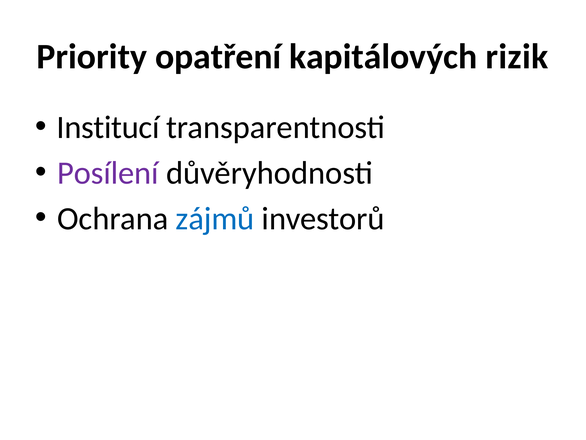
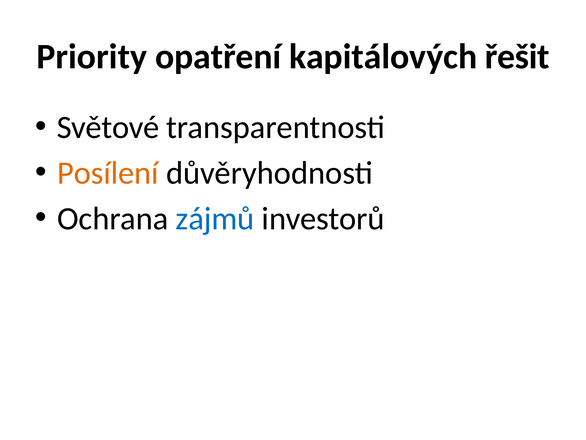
rizik: rizik -> řešit (517, 57)
Institucí: Institucí -> Světové (108, 127)
Posílení colour: purple -> orange (108, 173)
